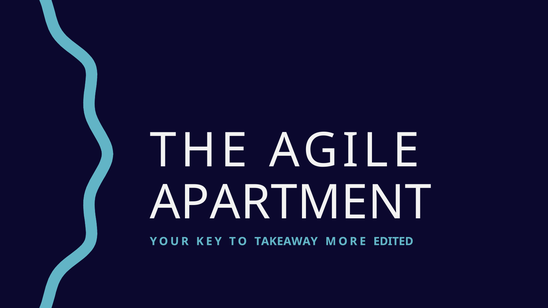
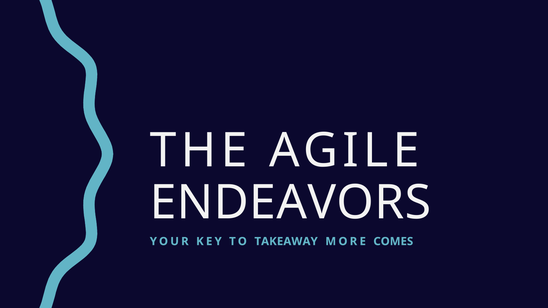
APARTMENT: APARTMENT -> ENDEAVORS (290, 203)
EDITED: EDITED -> COMES (393, 242)
